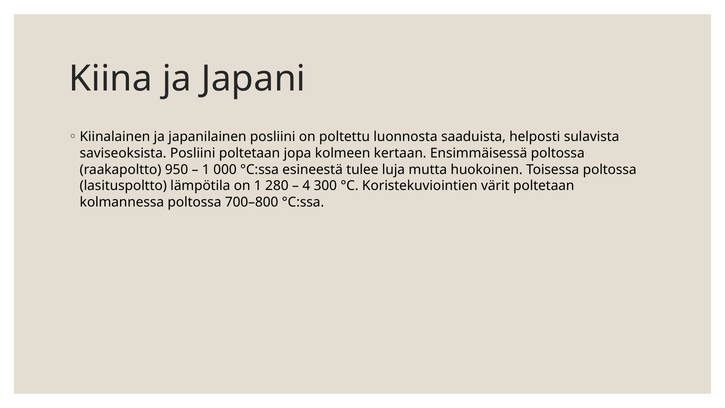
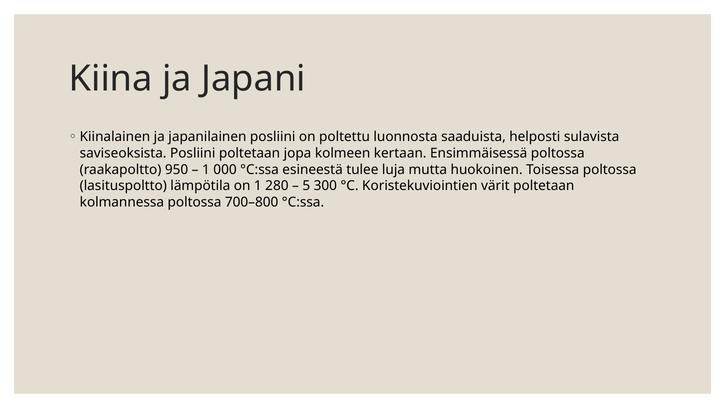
4: 4 -> 5 (306, 186)
